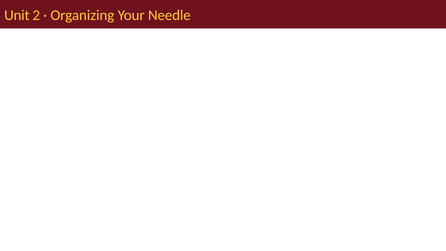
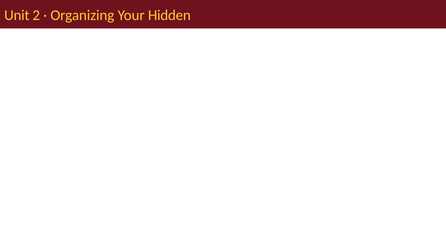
Needle: Needle -> Hidden (169, 15)
